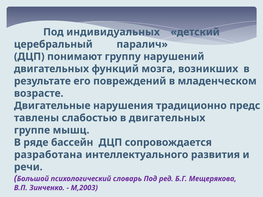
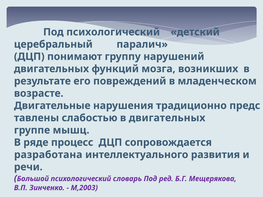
Под индивидуальных: индивидуальных -> психологический (113, 32)
бассейн: бассейн -> процесс (72, 143)
